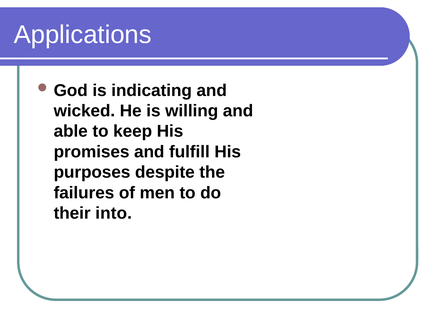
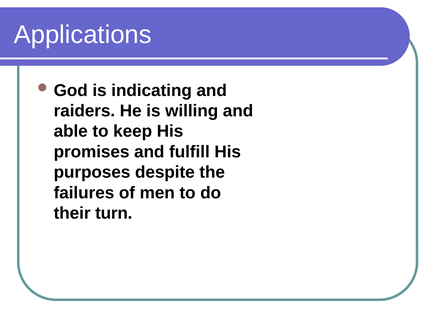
wicked: wicked -> raiders (84, 111)
into: into -> turn (114, 213)
